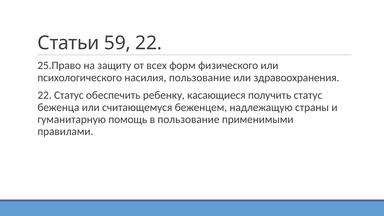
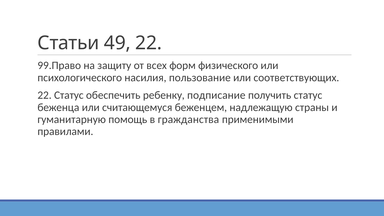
59: 59 -> 49 (117, 43)
25.Право: 25.Право -> 99.Право (59, 66)
здравоохранения: здравоохранения -> соответствующих (296, 78)
касающиеся: касающиеся -> подписание (216, 95)
в пользование: пользование -> гражданства (188, 119)
